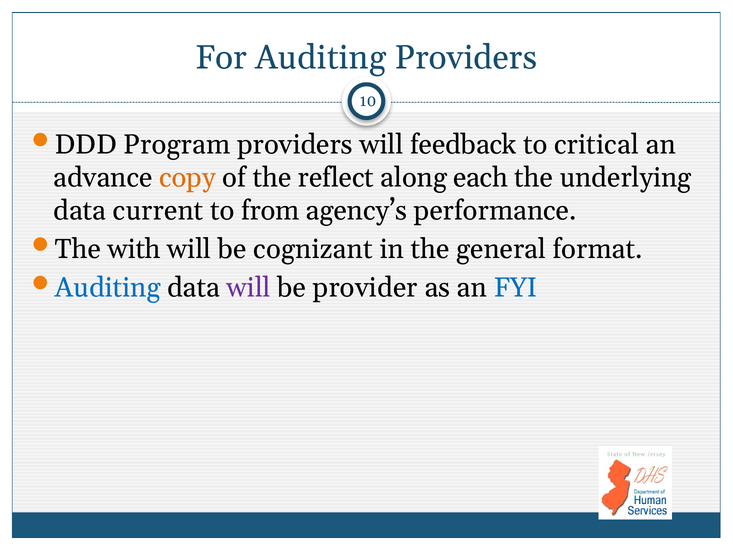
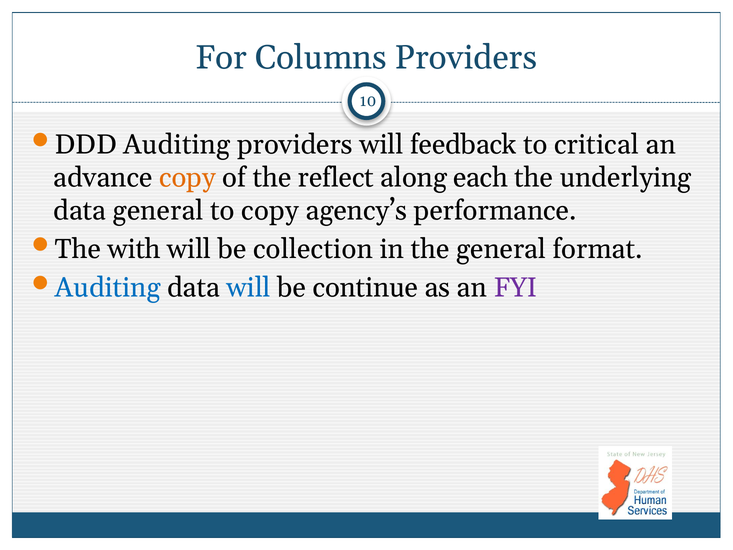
For Auditing: Auditing -> Columns (321, 58)
DDD Program: Program -> Auditing (177, 145)
data current: current -> general (158, 211)
to from: from -> copy (270, 211)
cognizant: cognizant -> collection (313, 249)
will colour: purple -> blue (249, 288)
provider: provider -> continue (365, 288)
FYI colour: blue -> purple (516, 288)
